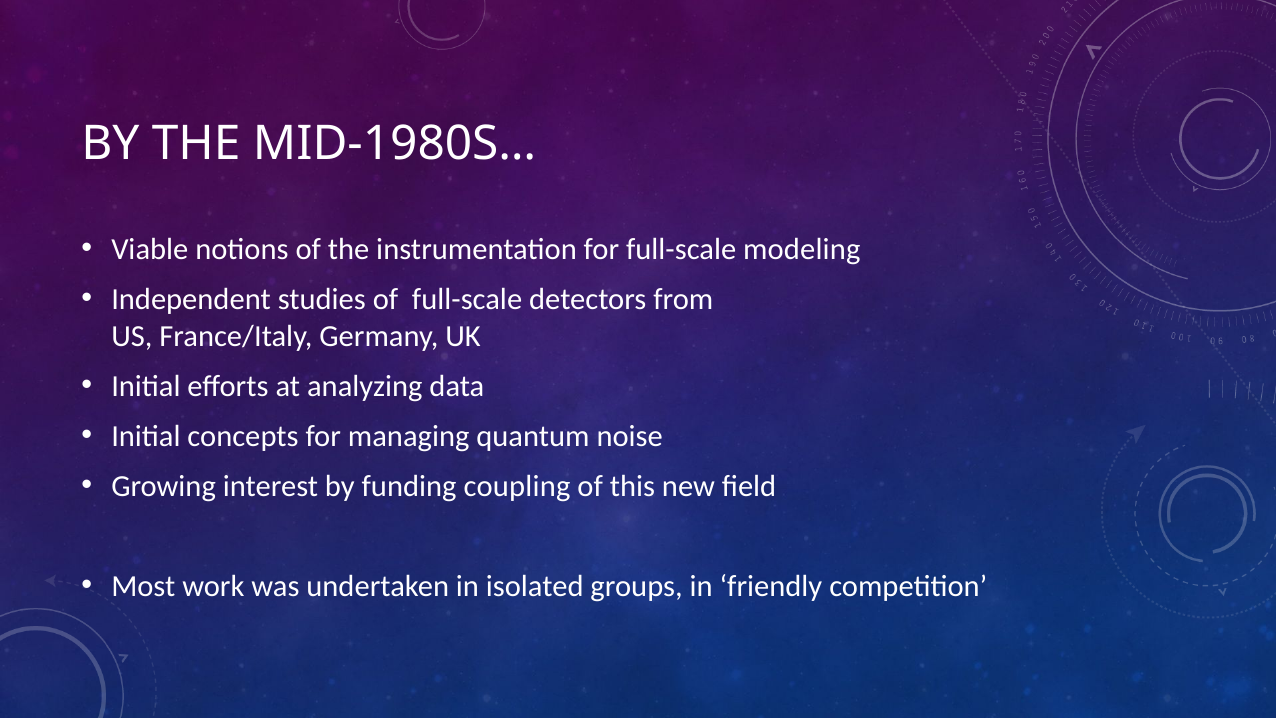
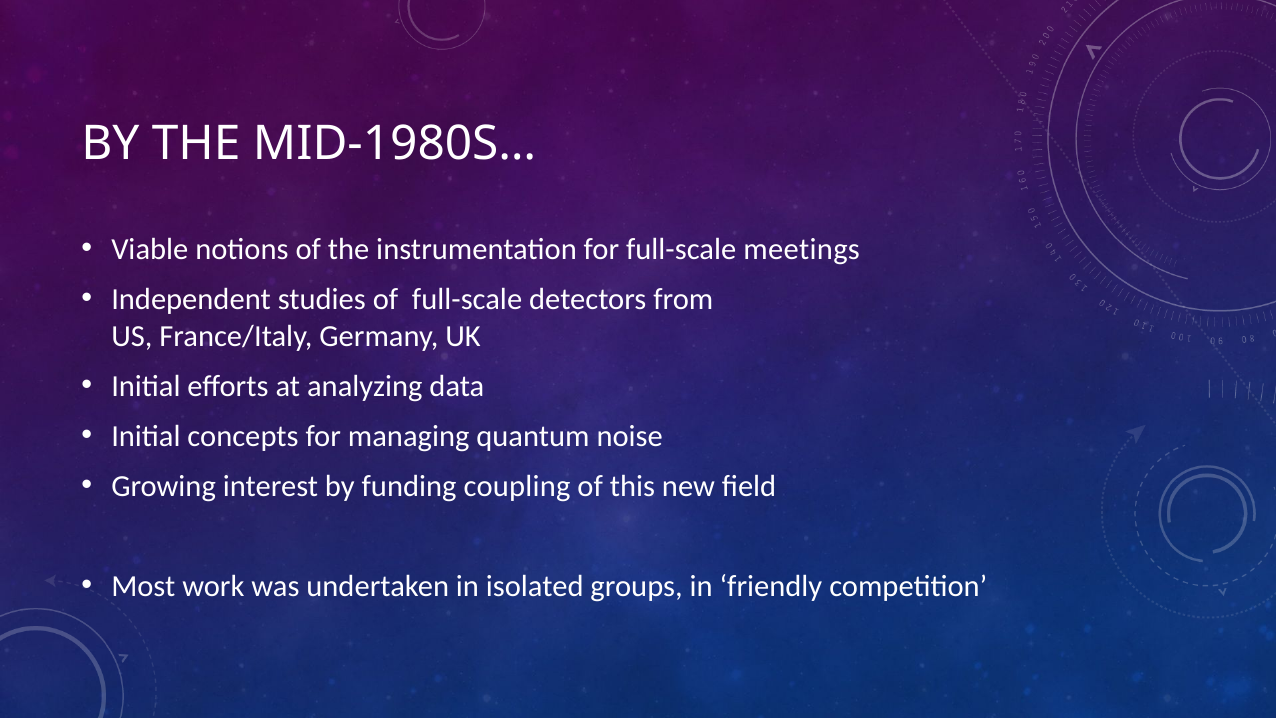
modeling: modeling -> meetings (802, 249)
